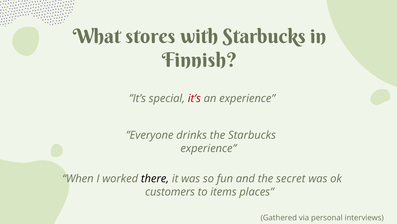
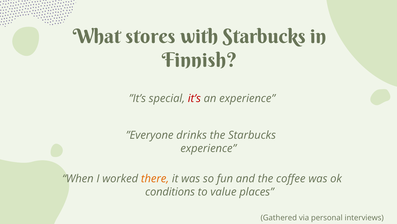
there colour: black -> orange (155, 178)
secret: secret -> coffee (291, 178)
customers: customers -> conditions (170, 191)
items: items -> value (223, 191)
